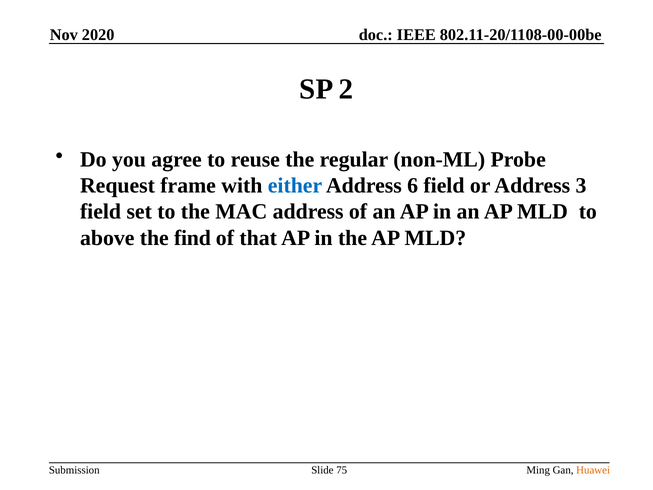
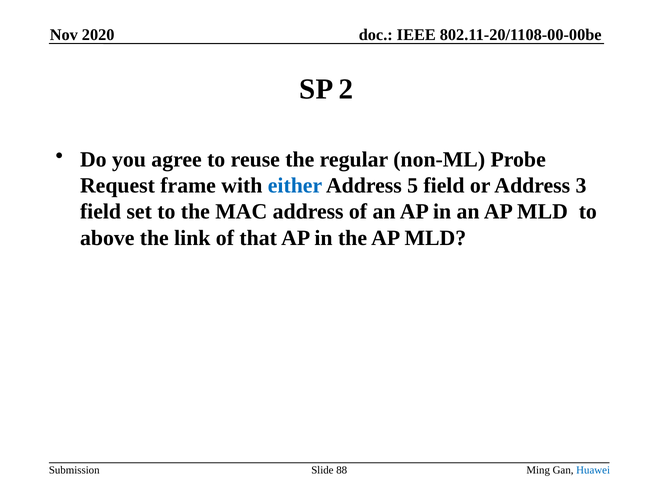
6: 6 -> 5 (413, 185)
find: find -> link (192, 238)
Huawei colour: orange -> blue (593, 470)
75: 75 -> 88 (342, 470)
